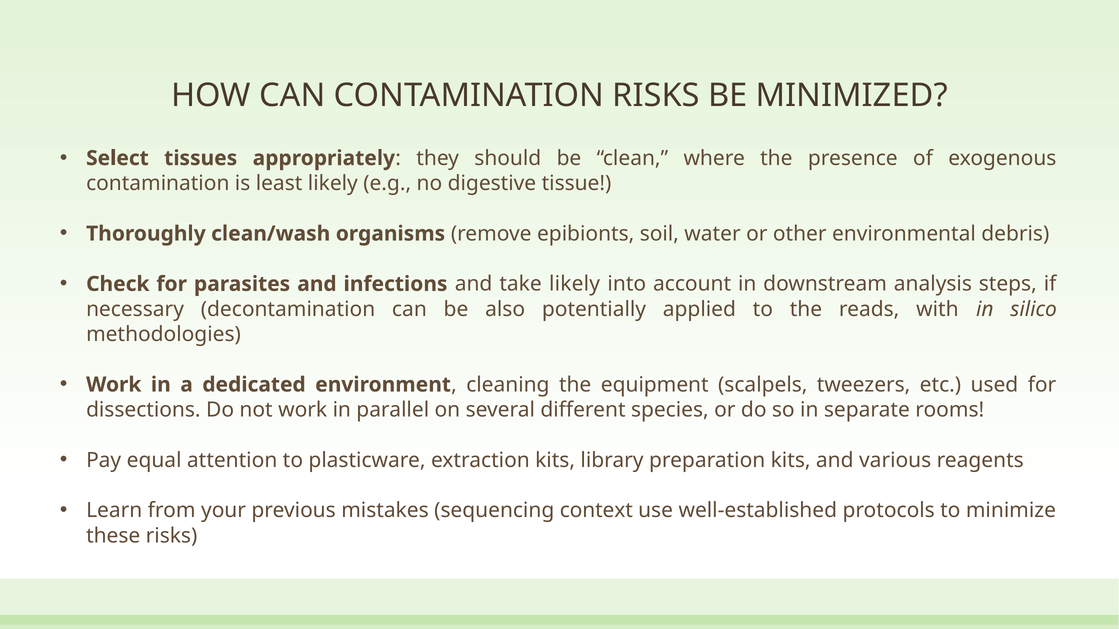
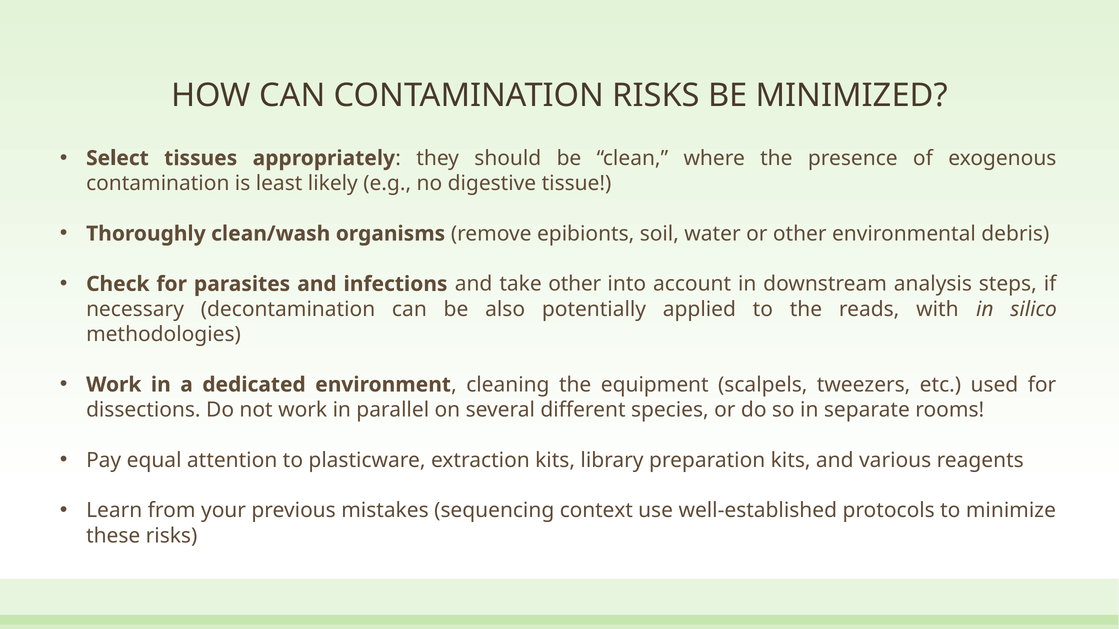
take likely: likely -> other (575, 284)
